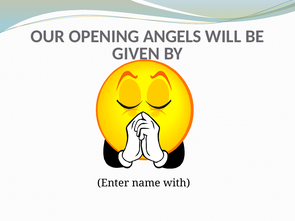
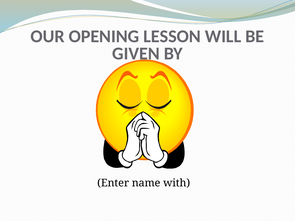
ANGELS: ANGELS -> LESSON (172, 36)
